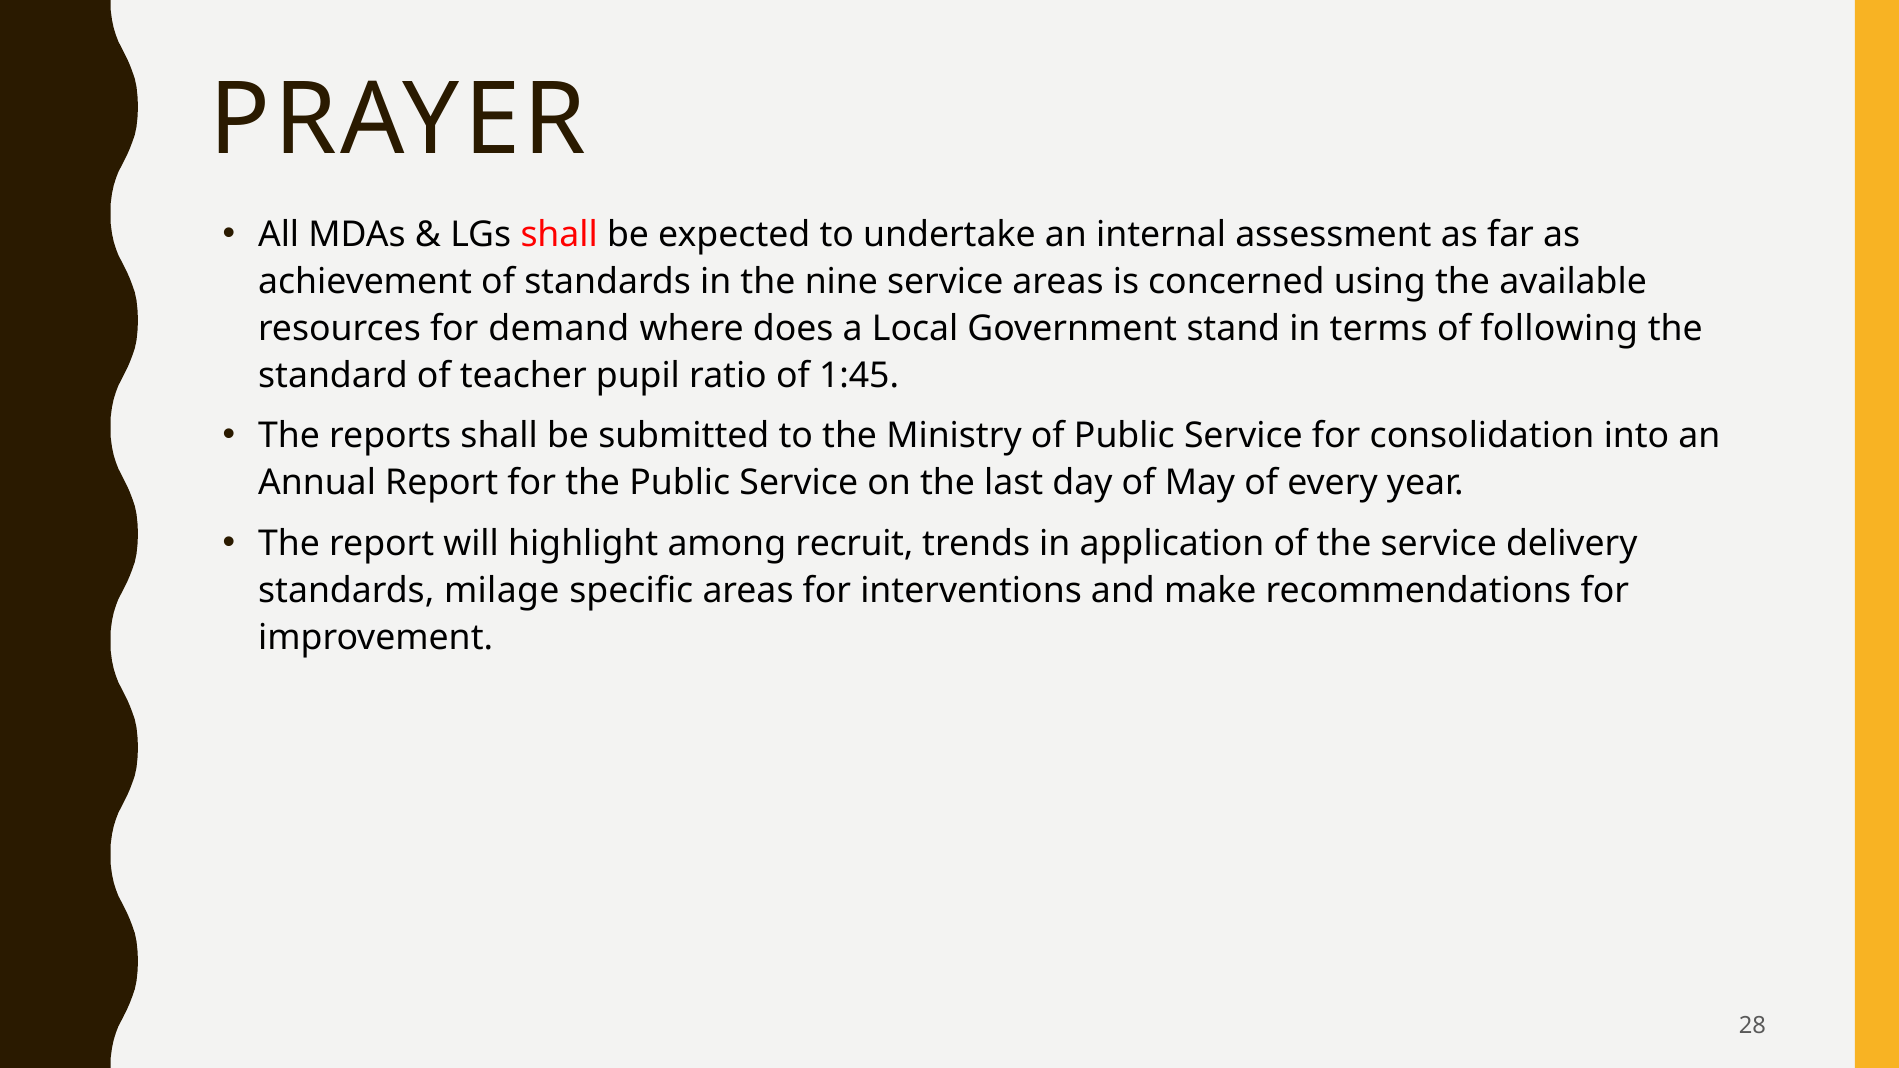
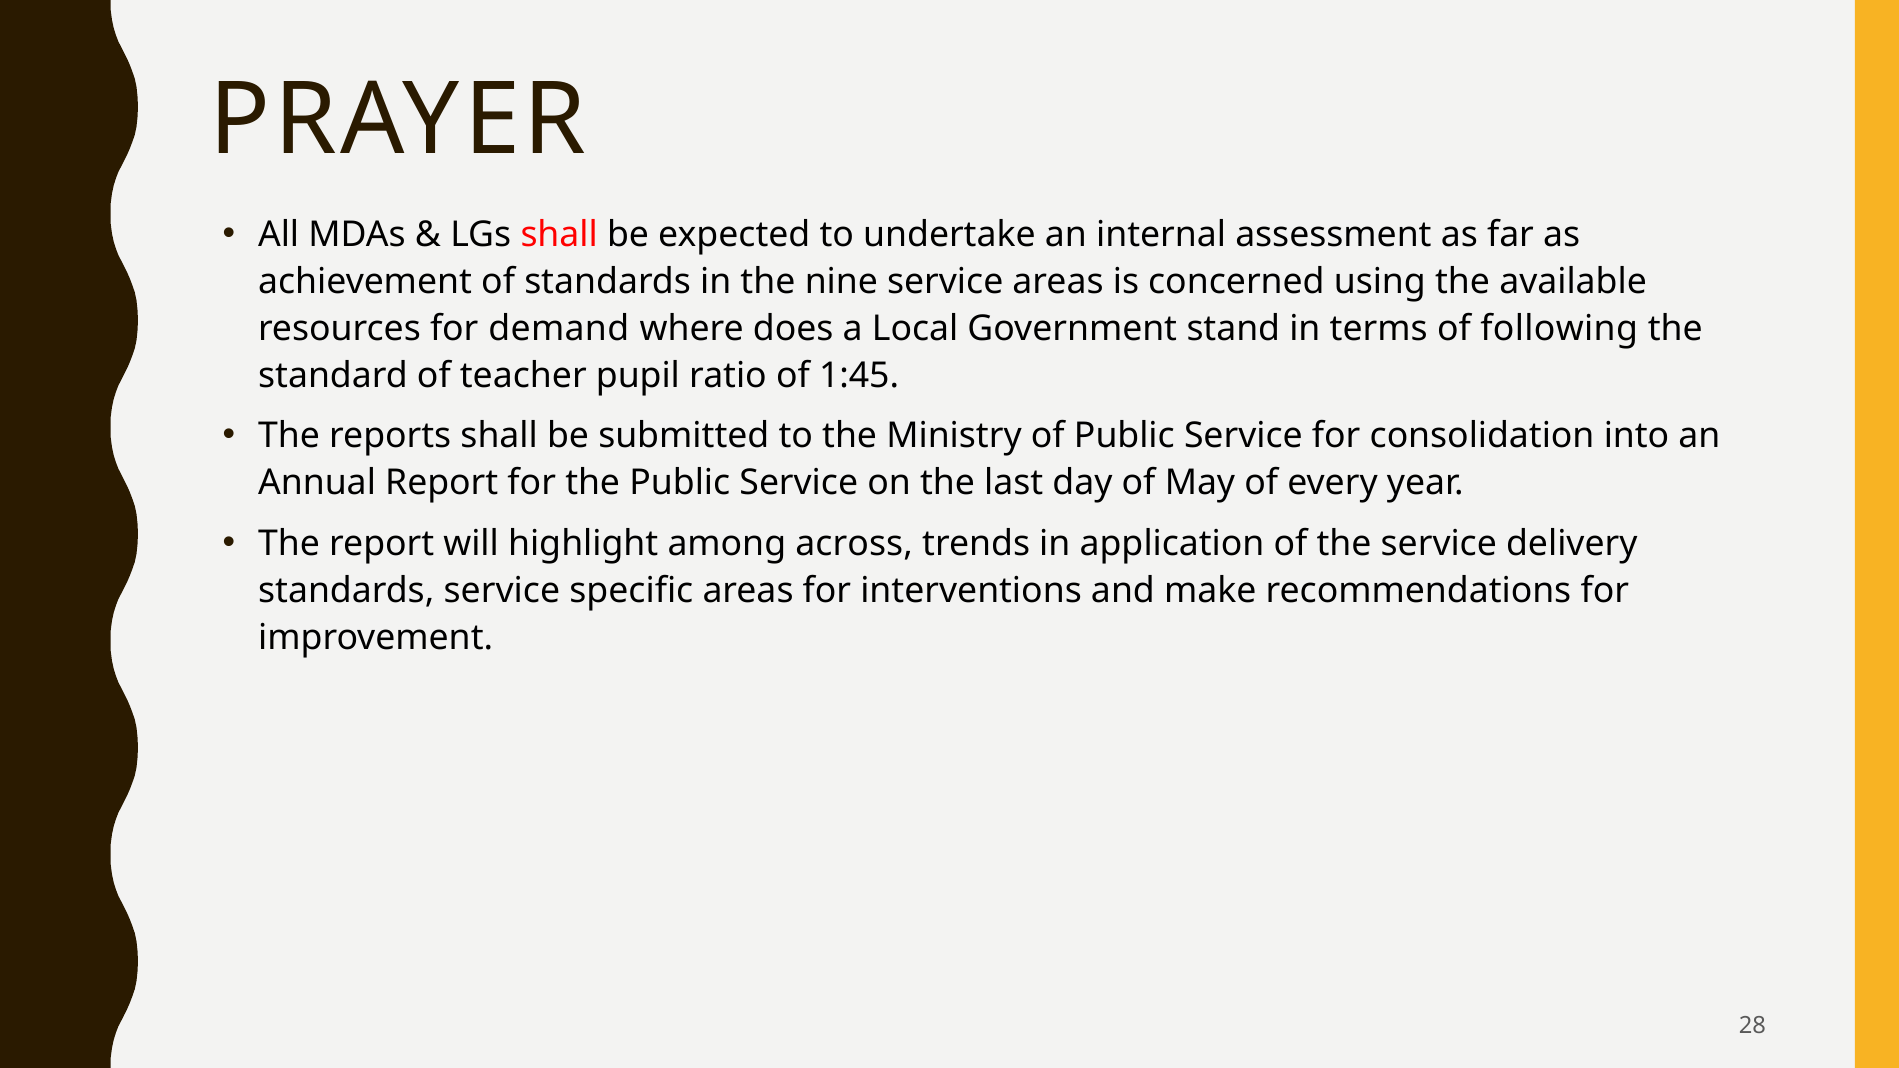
recruit: recruit -> across (854, 544)
standards milage: milage -> service (502, 591)
